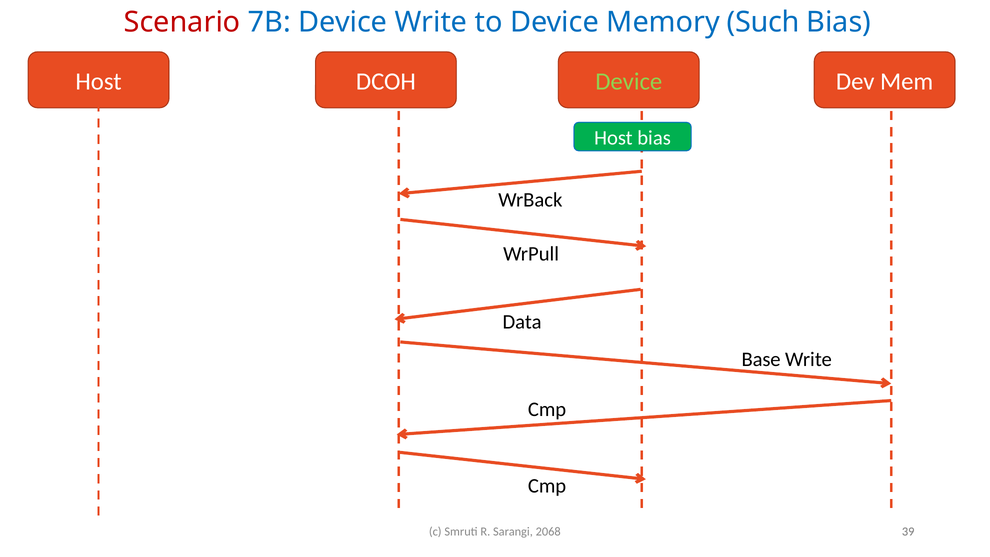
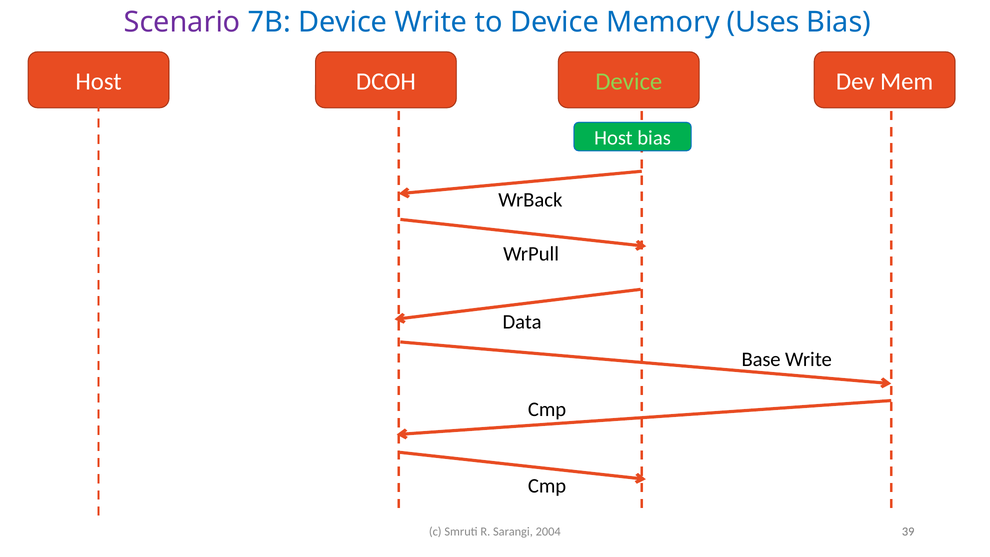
Scenario colour: red -> purple (182, 22)
Such: Such -> Uses (763, 22)
2068: 2068 -> 2004 (548, 532)
